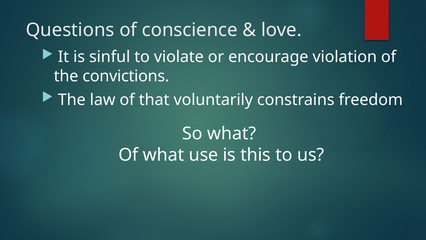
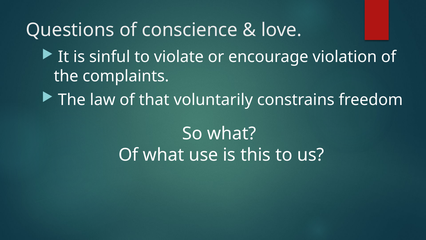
convictions: convictions -> complaints (126, 76)
